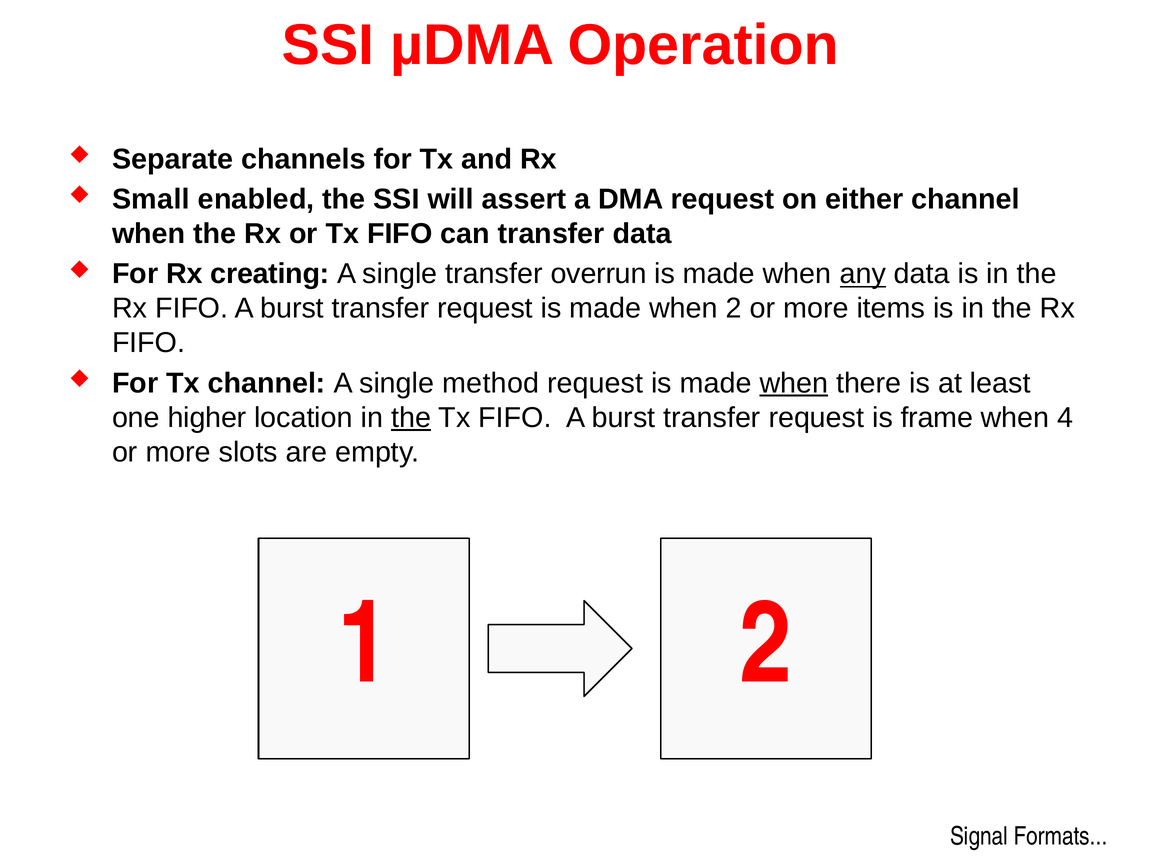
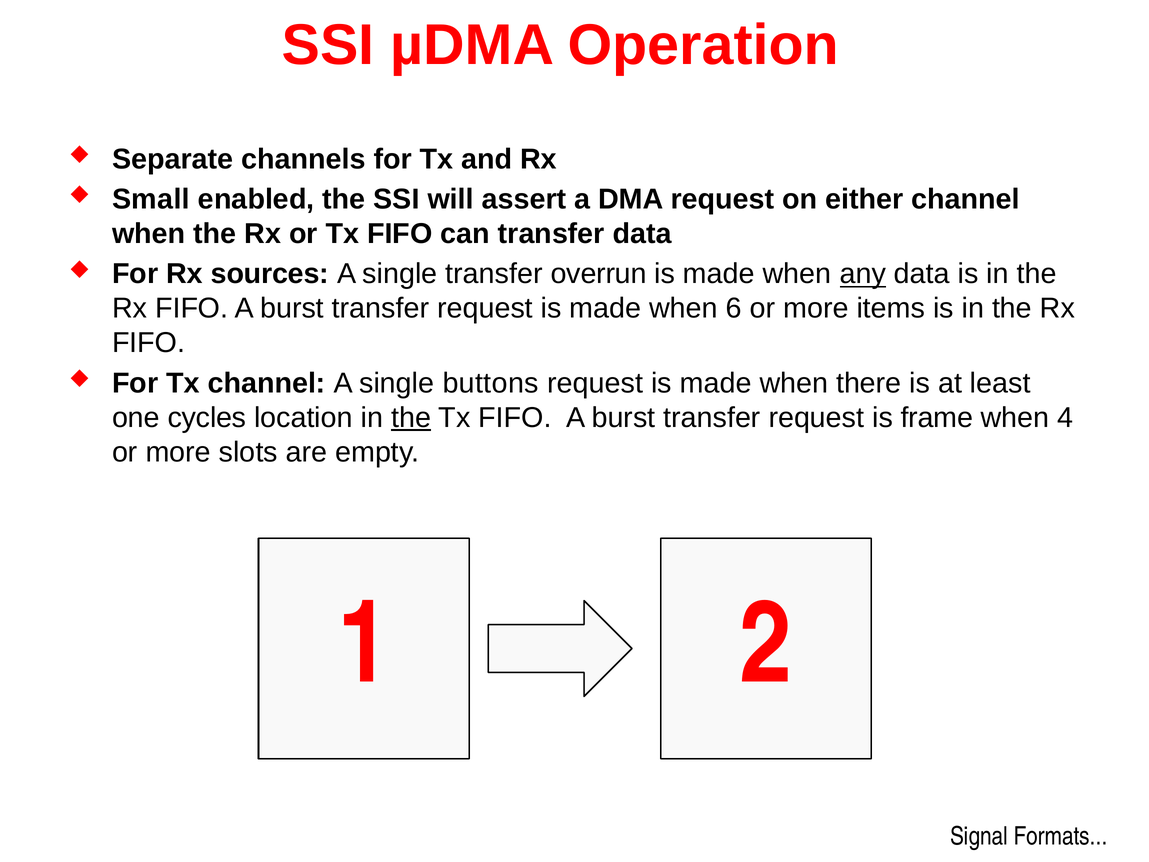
creating: creating -> sources (270, 274)
when 2: 2 -> 6 (734, 308)
method: method -> buttons (491, 383)
when underline: present -> none (794, 383)
higher: higher -> cycles (207, 418)
